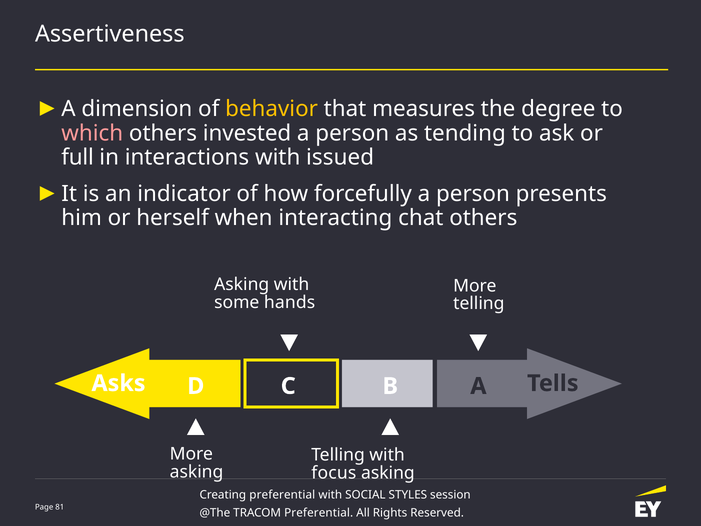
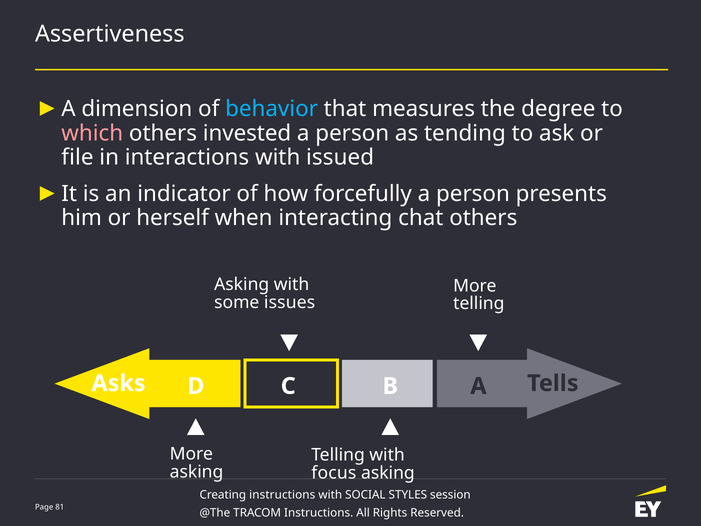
behavior colour: yellow -> light blue (272, 109)
full: full -> file (77, 158)
hands: hands -> issues (290, 302)
Creating preferential: preferential -> instructions (282, 495)
TRACOM Preferential: Preferential -> Instructions (319, 512)
